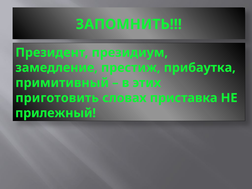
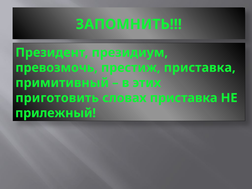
замедление: замедление -> превозмочь (57, 68)
престиж прибаутка: прибаутка -> приставка (200, 68)
